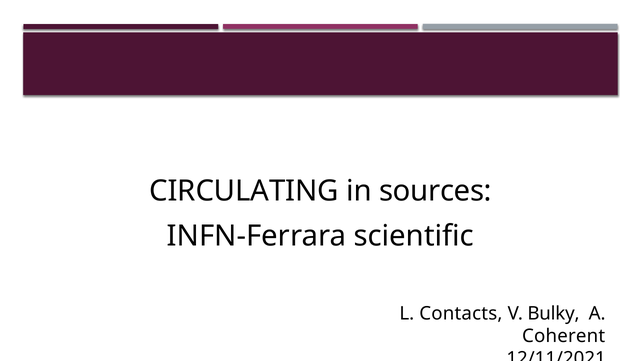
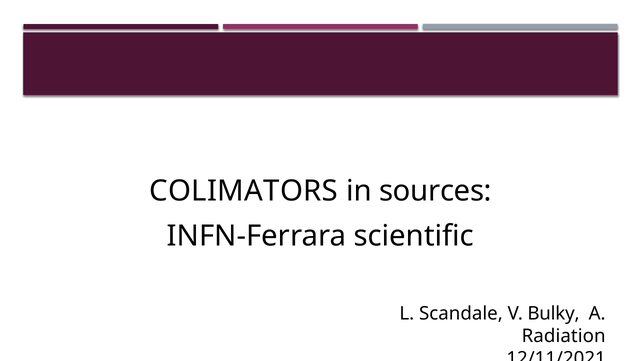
CIRCULATING: CIRCULATING -> COLIMATORS (244, 191)
Contacts: Contacts -> Scandale (461, 313)
Coherent: Coherent -> Radiation (564, 336)
